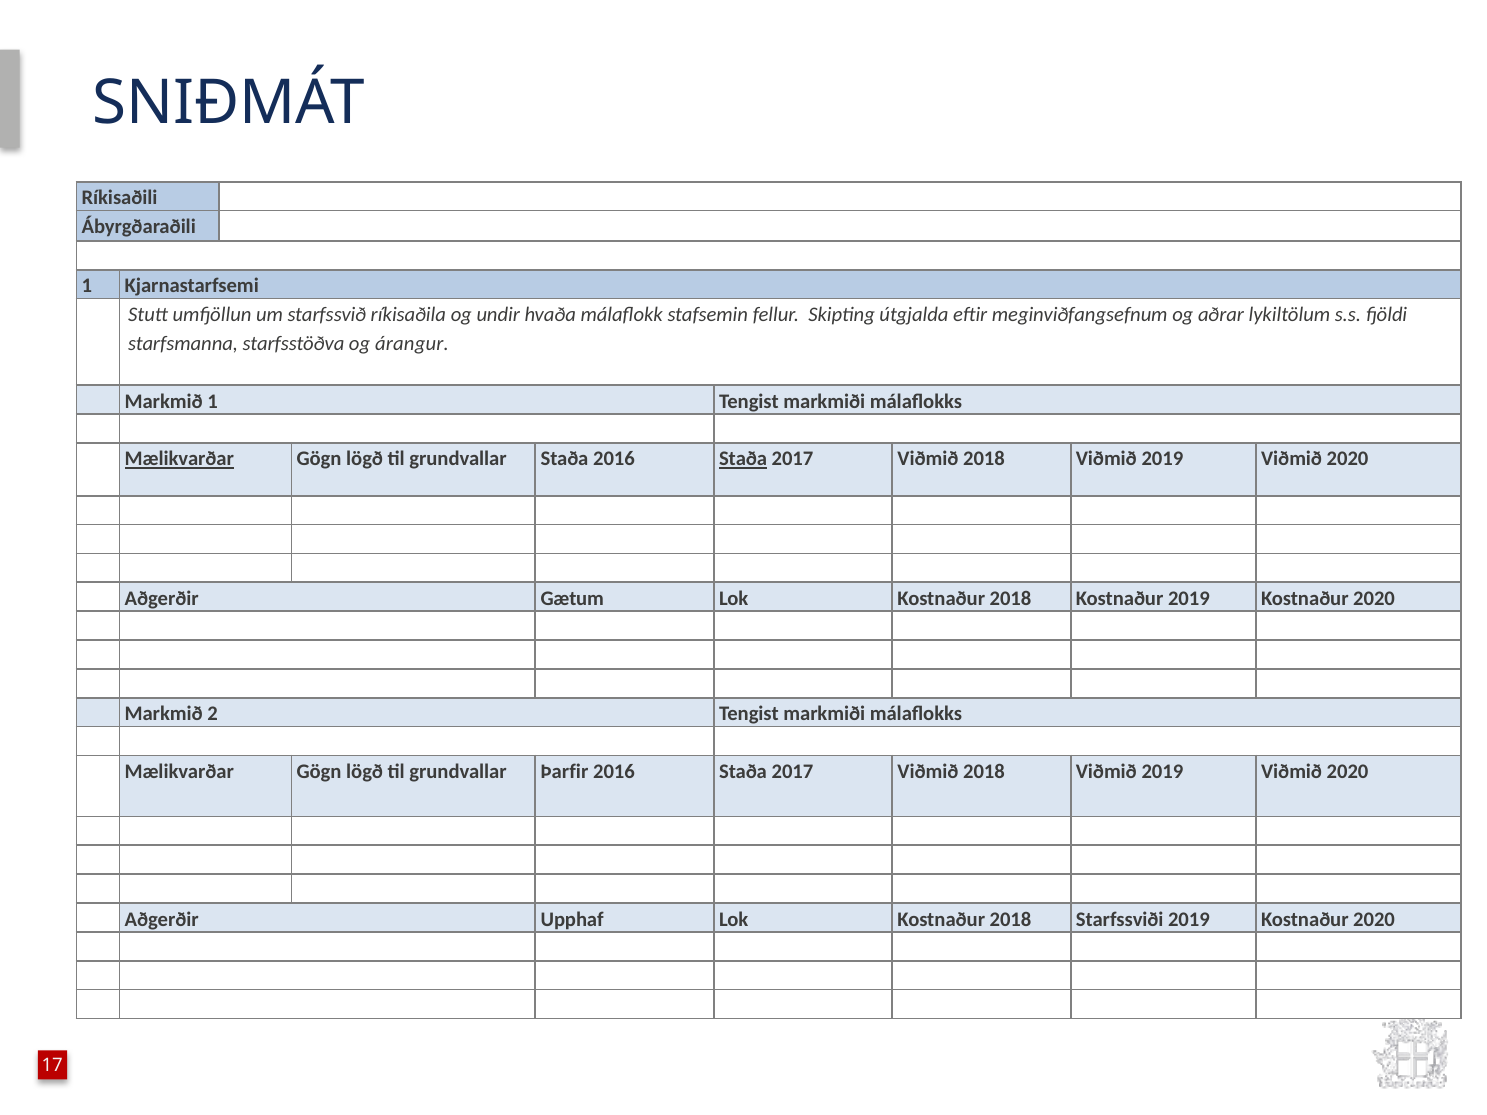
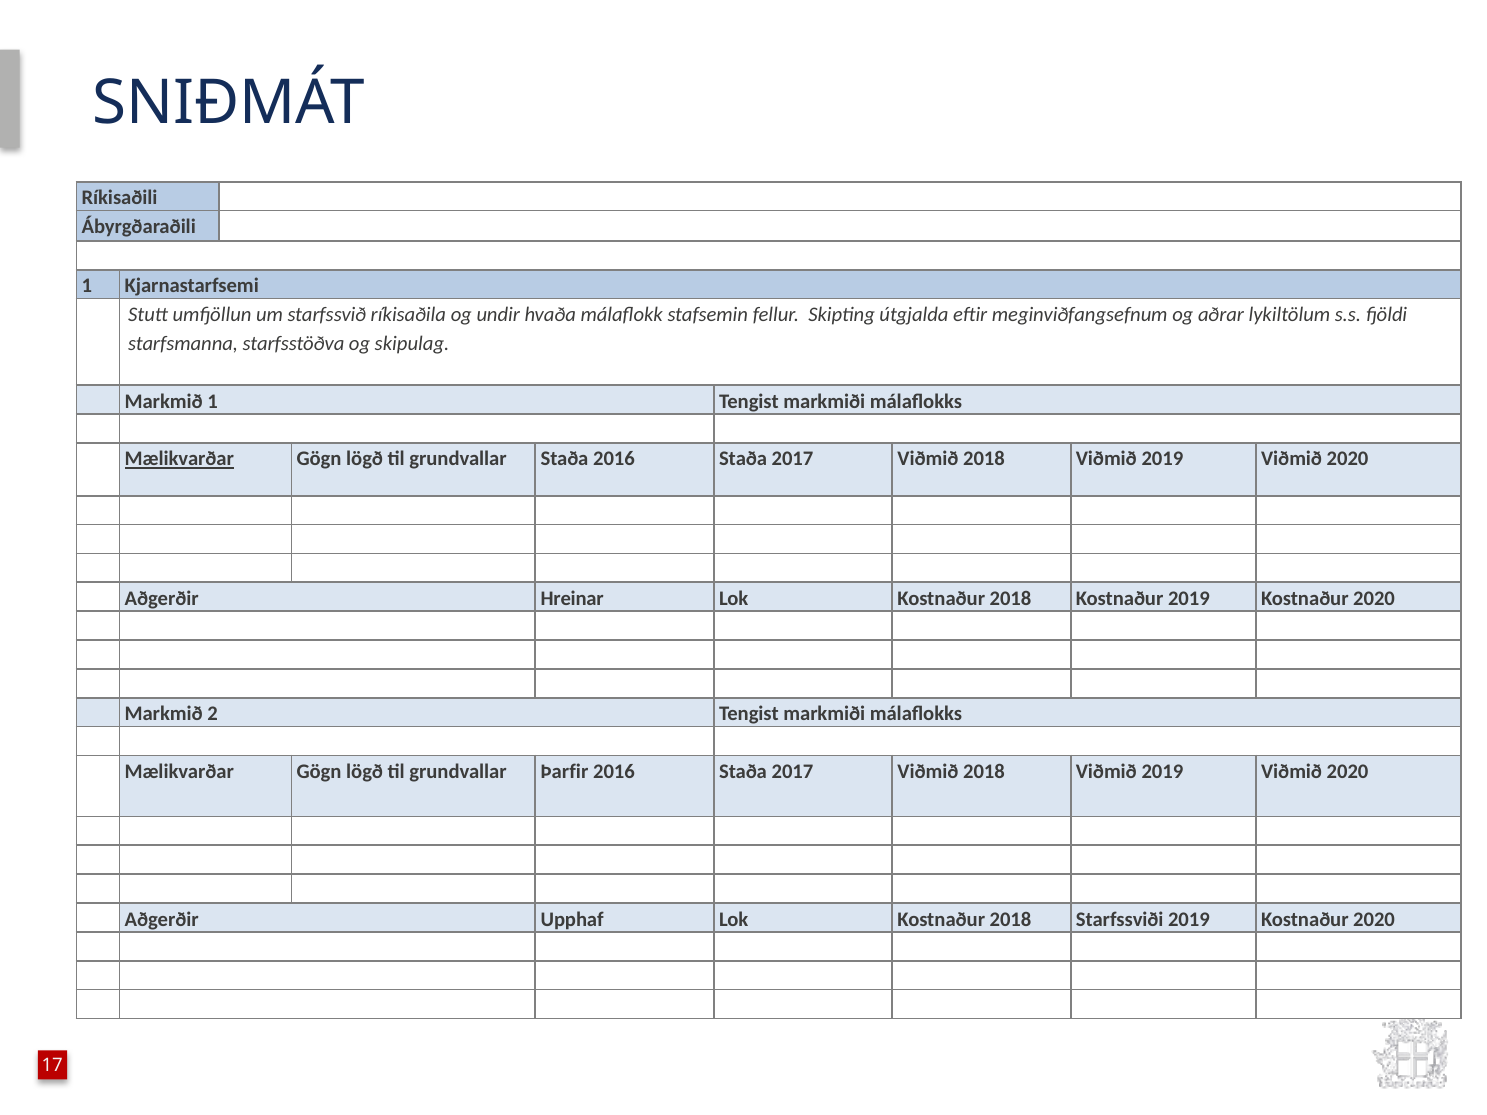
árangur: árangur -> skipulag (412, 344)
Staða underline: present -> none (743, 459)
Gætum: Gætum -> Hreinar (572, 599)
